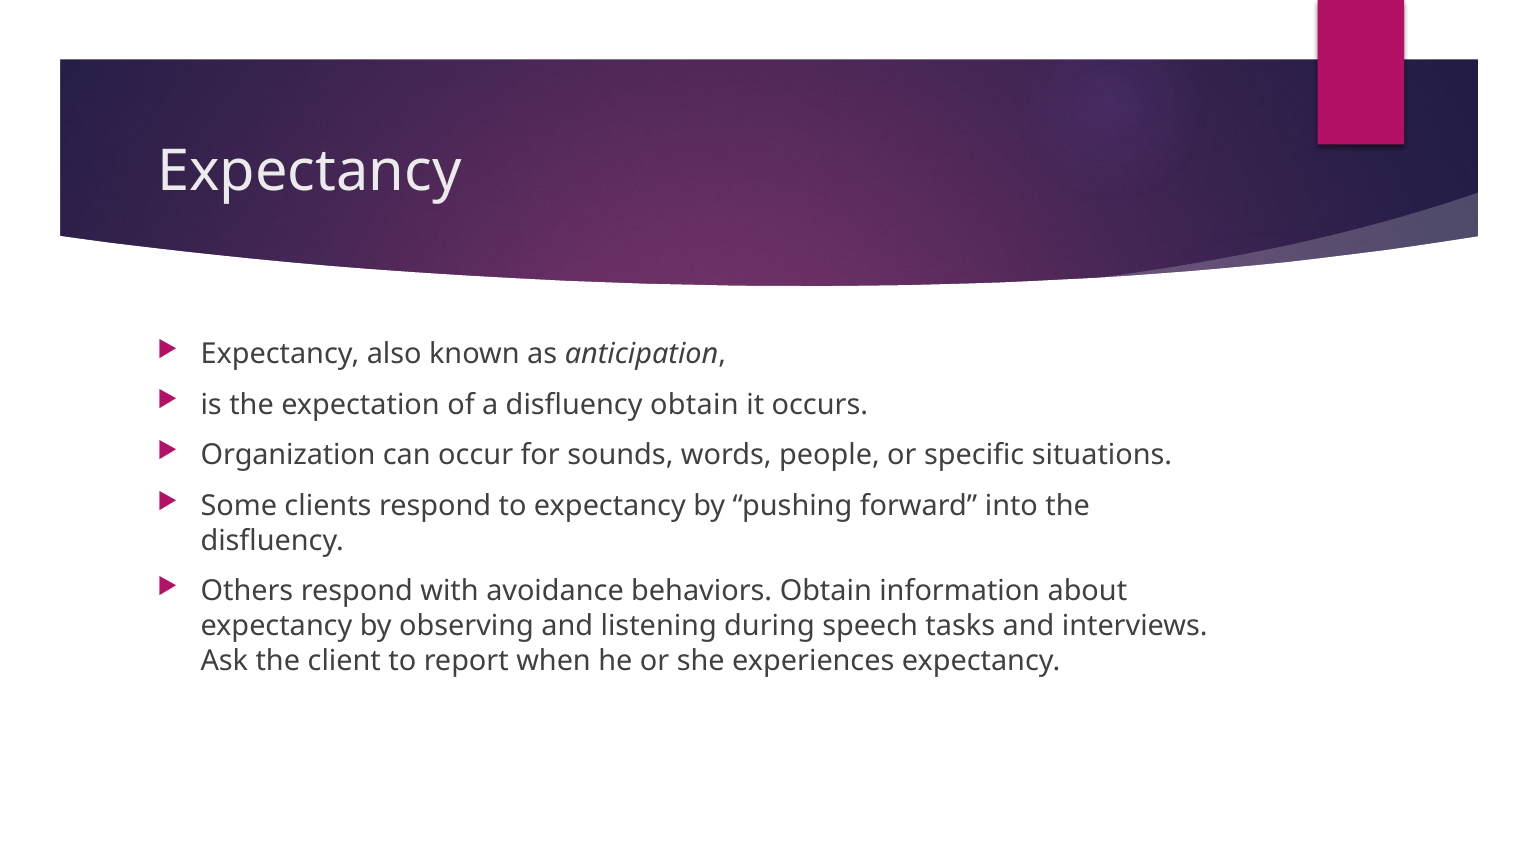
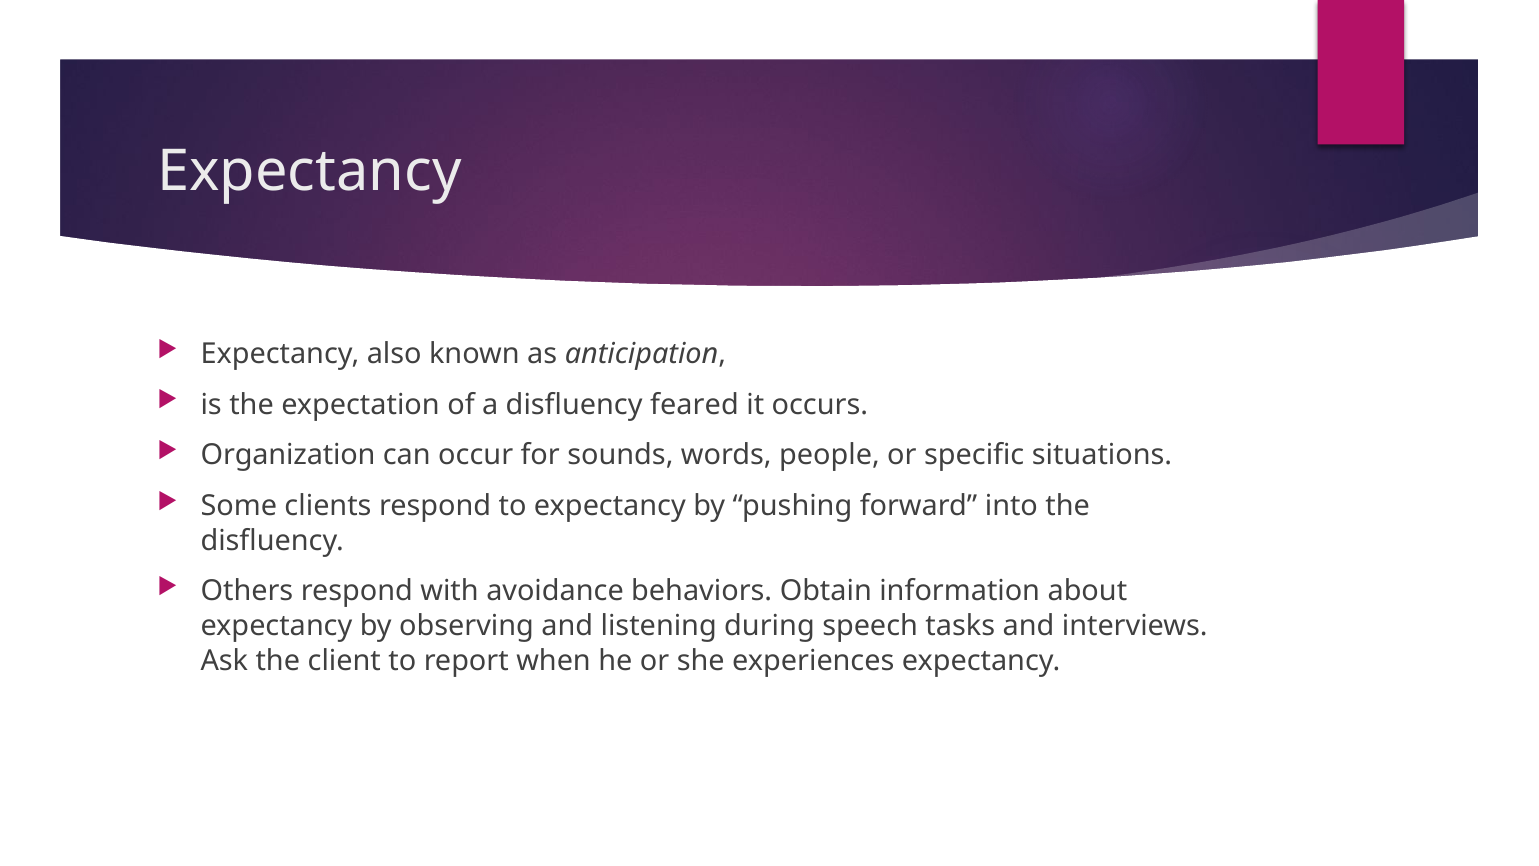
disfluency obtain: obtain -> feared (694, 404)
